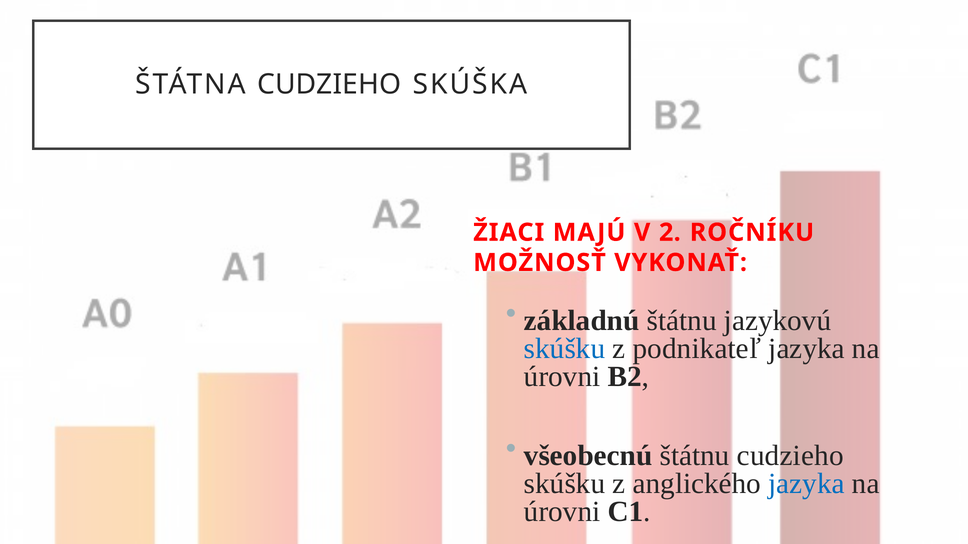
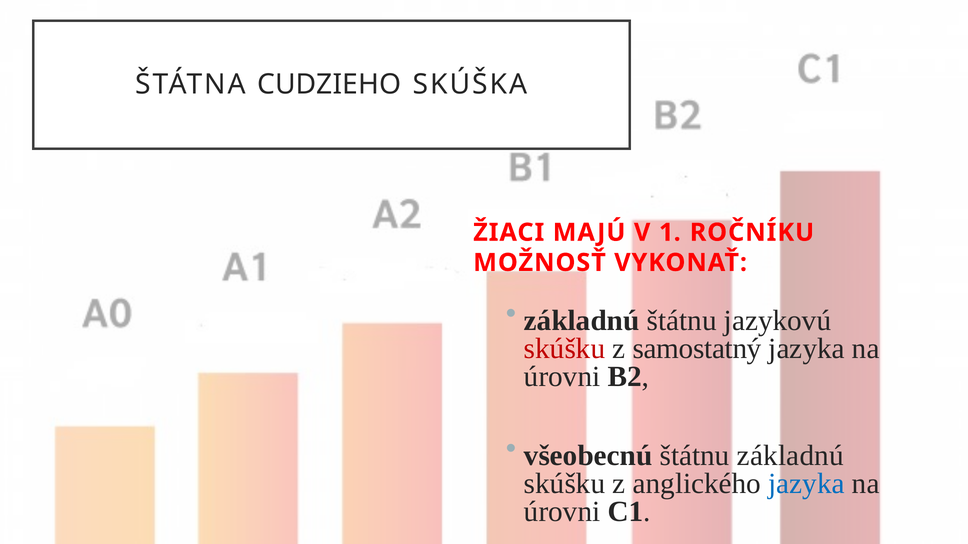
2: 2 -> 1 (670, 233)
skúšku colour: blue -> red (565, 349)
podnikateľ: podnikateľ -> samostatný (697, 349)
štátnu cudzieho: cudzieho -> základnú (790, 456)
